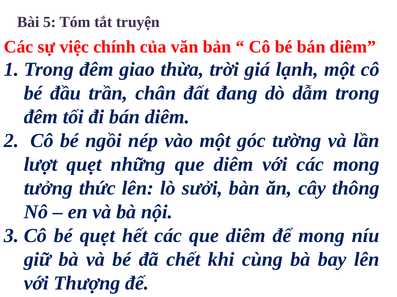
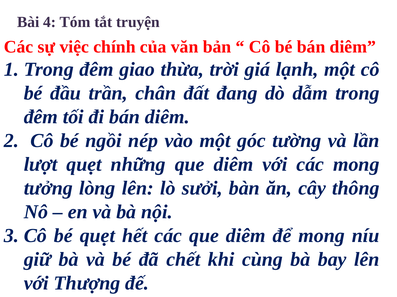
5: 5 -> 4 (50, 22)
thức: thức -> lòng (97, 189)
